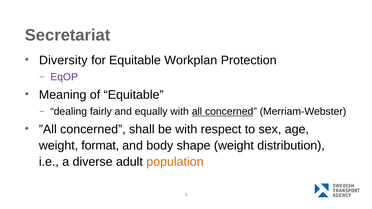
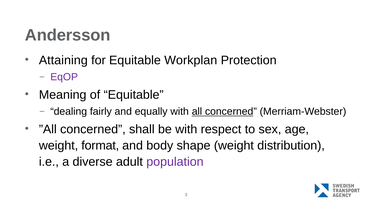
Secretariat: Secretariat -> Andersson (68, 35)
Diversity: Diversity -> Attaining (63, 60)
population colour: orange -> purple (175, 162)
